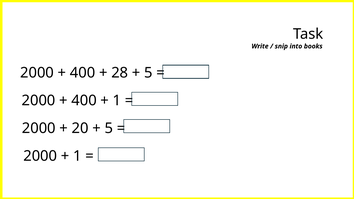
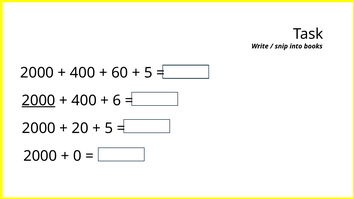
28: 28 -> 60 (120, 73)
2000 underline: none -> present (39, 100)
1: 1 -> 6 (117, 100)
1: 1 -> 0 (77, 156)
